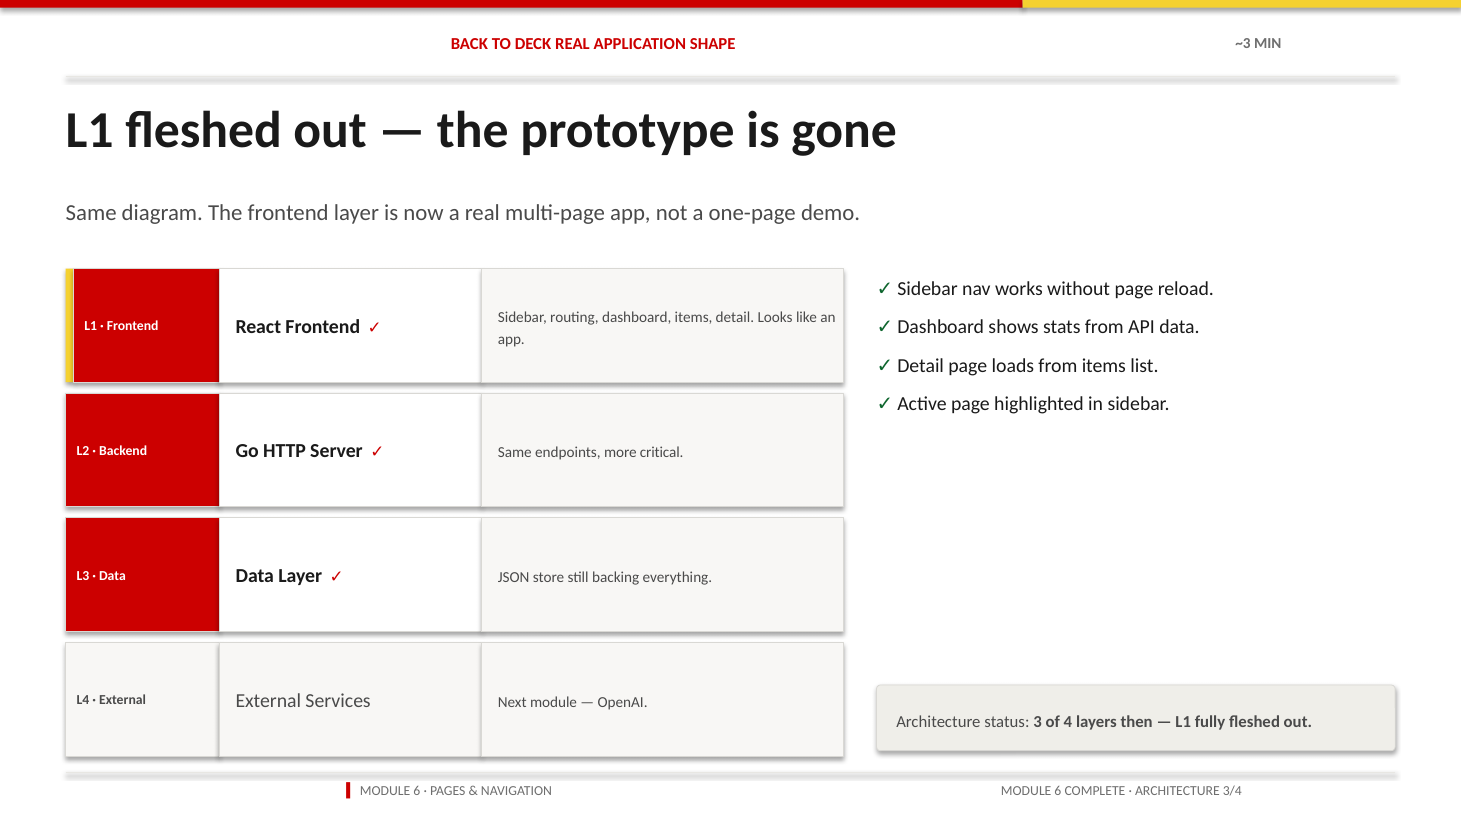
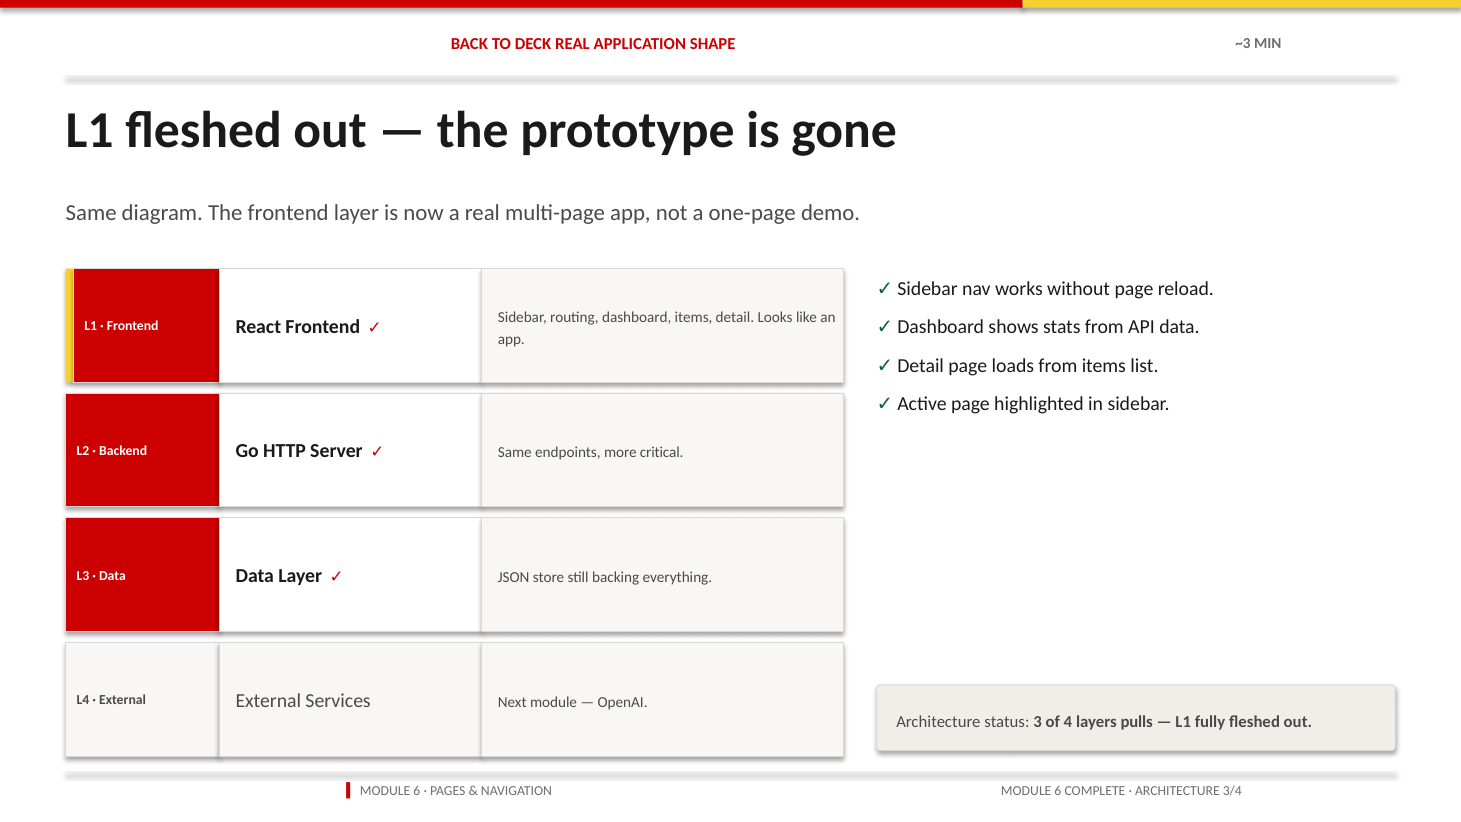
then: then -> pulls (1137, 721)
